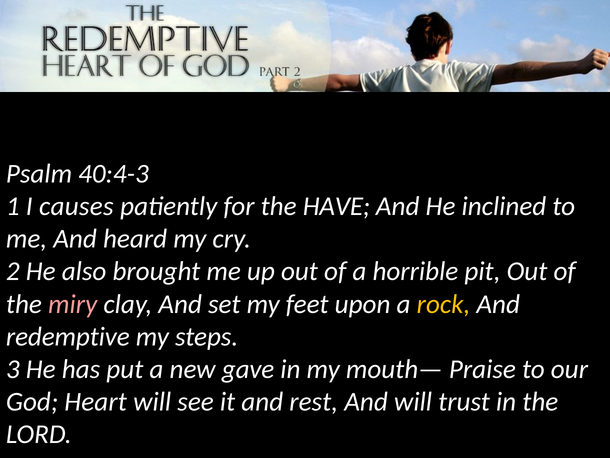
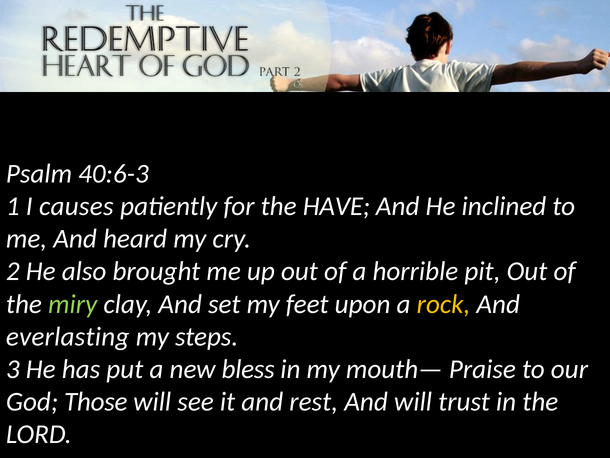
40:4-3: 40:4-3 -> 40:6-3 (113, 174)
miry colour: pink -> light green (73, 304)
redemptive: redemptive -> everlasting (68, 336)
gave: gave -> bless (248, 369)
Heart: Heart -> Those (96, 401)
